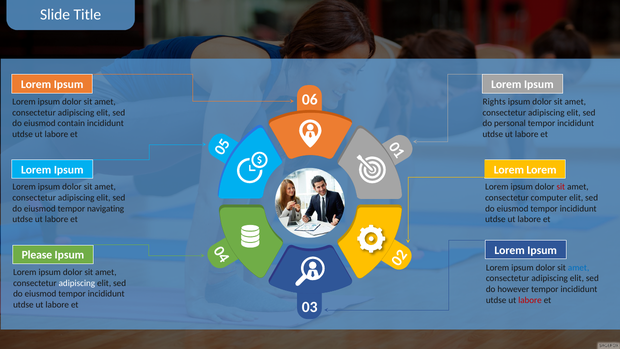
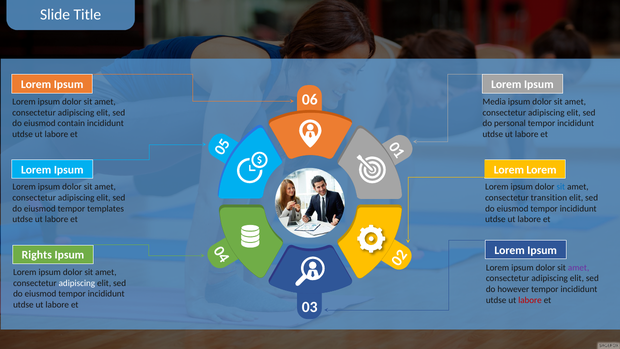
Rights: Rights -> Media (494, 102)
sit colour: red -> blue (561, 187)
computer: computer -> transition (549, 198)
navigating: navigating -> templates (106, 208)
Please: Please -> Rights (37, 255)
amet colour: blue -> purple (579, 267)
